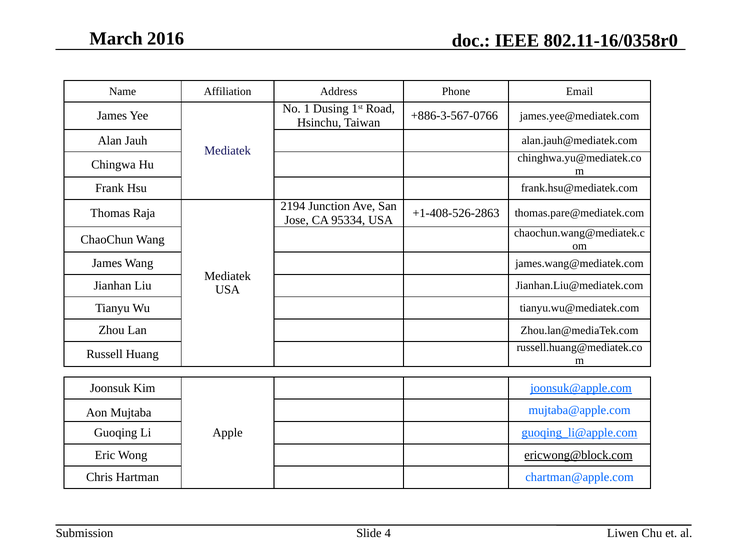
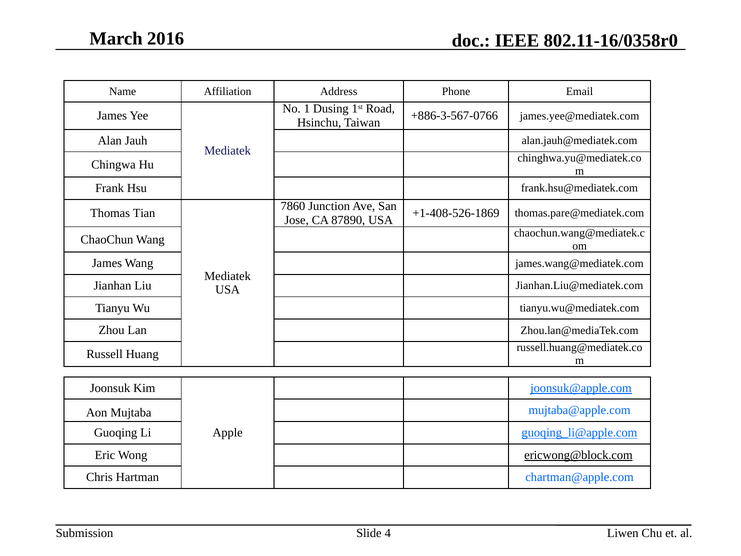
2194: 2194 -> 7860 (293, 206)
Raja: Raja -> Tian (144, 213)
+1-408-526-2863: +1-408-526-2863 -> +1-408-526-1869 (456, 213)
95334: 95334 -> 87890 (348, 220)
